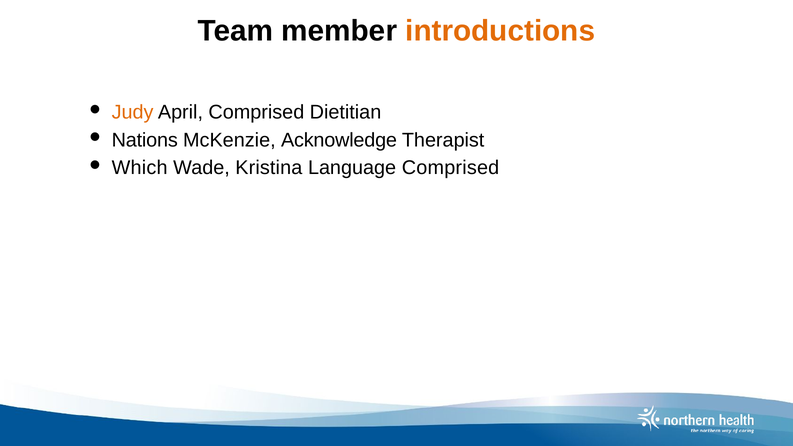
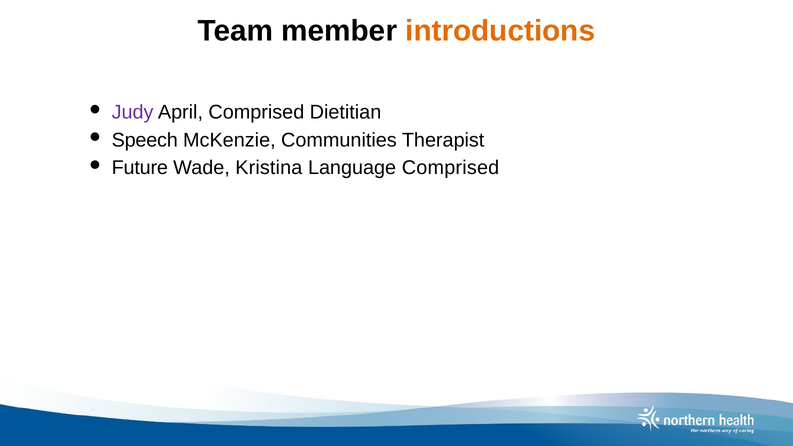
Judy colour: orange -> purple (133, 112)
Nations: Nations -> Speech (145, 140)
Acknowledge: Acknowledge -> Communities (339, 140)
Which: Which -> Future (140, 168)
